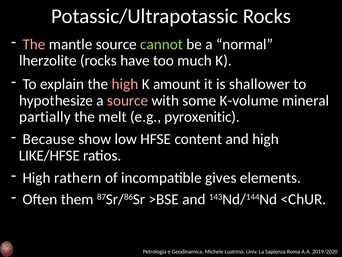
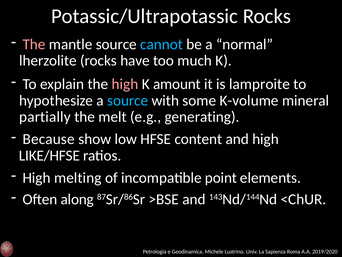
cannot colour: light green -> light blue (162, 44)
shallower: shallower -> lamproite (259, 84)
source colour: pink -> light blue (128, 100)
pyroxenitic: pyroxenitic -> generating (202, 117)
rathern: rathern -> melting (78, 177)
gives: gives -> point (221, 177)
them: them -> along (77, 199)
